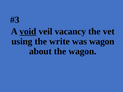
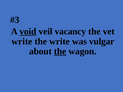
using: using -> write (22, 42)
was wagon: wagon -> vulgar (102, 42)
the underline: none -> present (60, 51)
